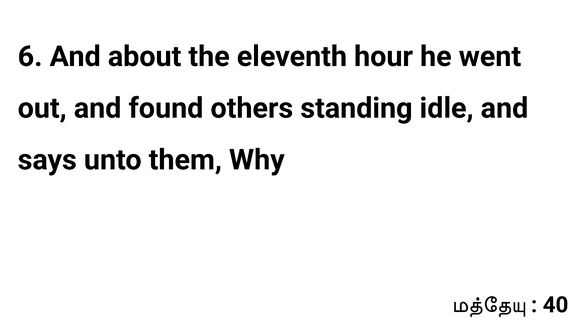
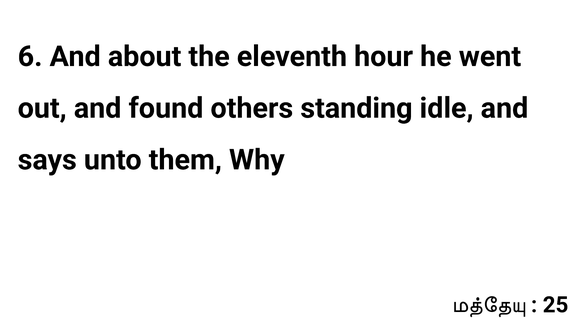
40: 40 -> 25 (556, 305)
